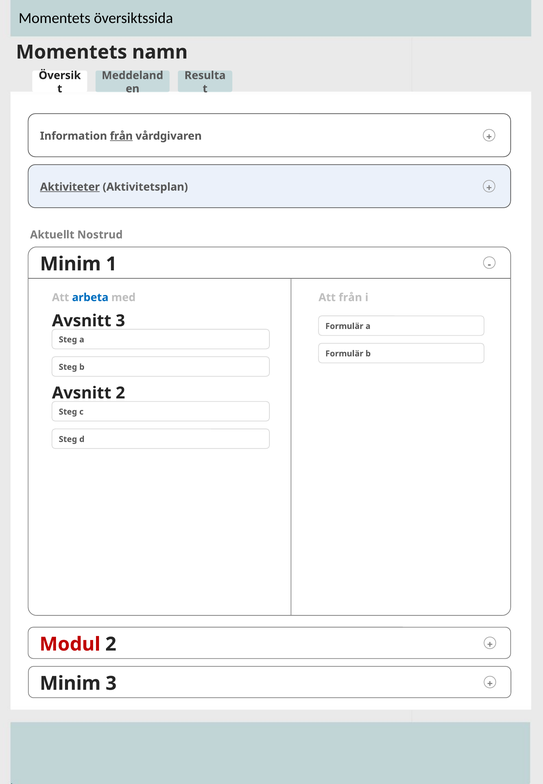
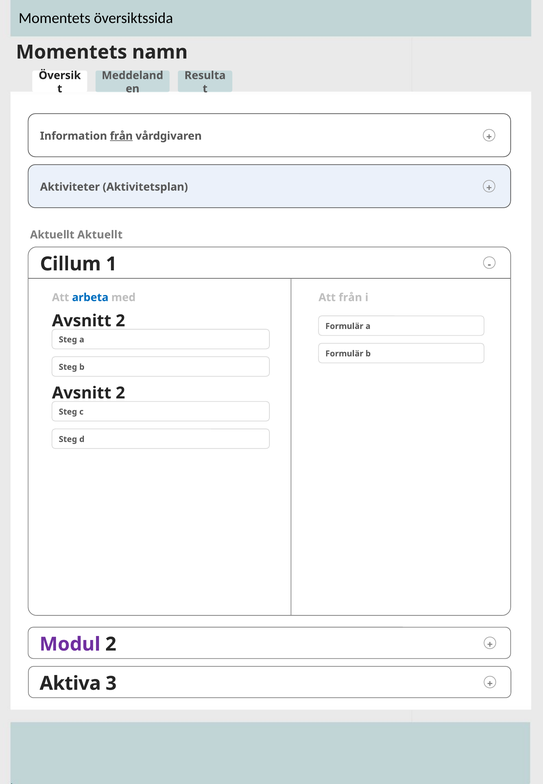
Aktiviteter underline: present -> none (70, 187)
Aktuellt Nostrud: Nostrud -> Aktuellt (100, 235)
Minim: Minim -> Cillum (70, 264)
3: 3 -> 2 (120, 321)
Modul colour: red -> purple (70, 644)
Minim: Minim -> Aktiva (70, 684)
